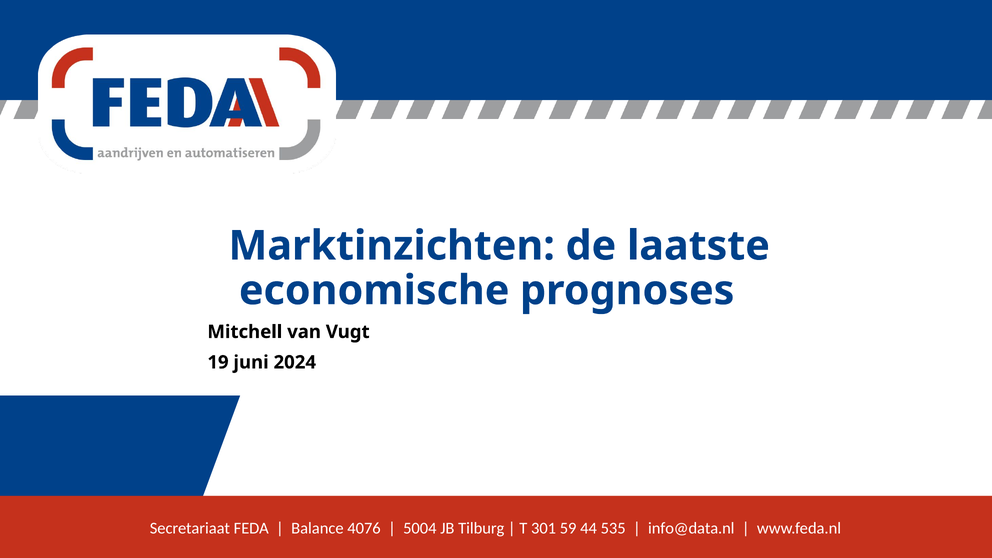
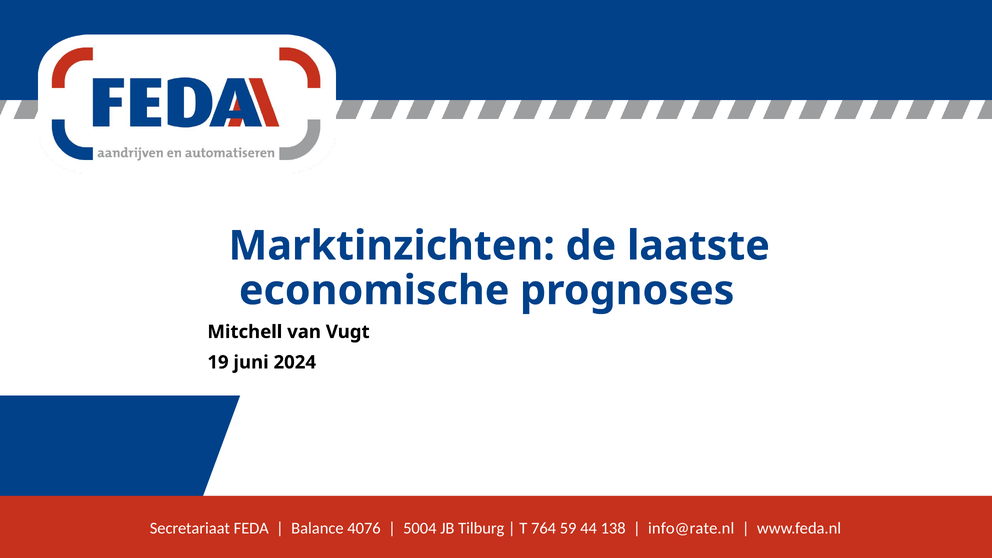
301: 301 -> 764 (544, 529)
535: 535 -> 138 (613, 529)
info@data.nl: info@data.nl -> info@rate.nl (691, 529)
